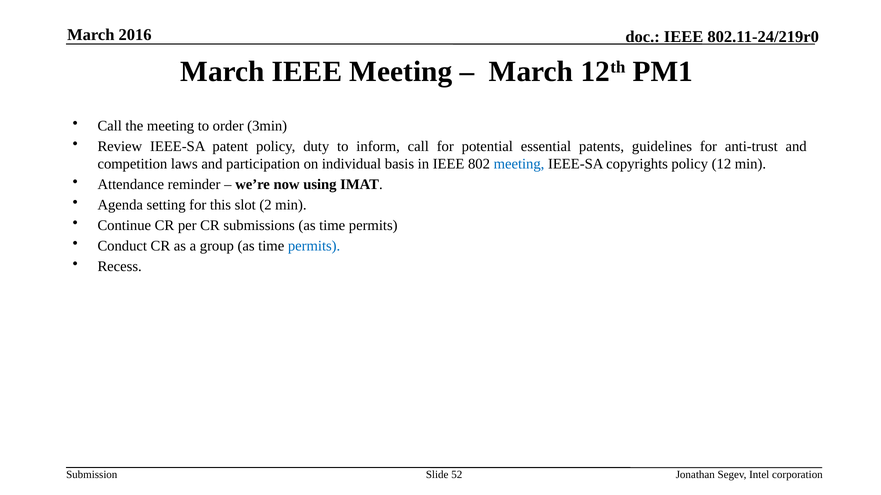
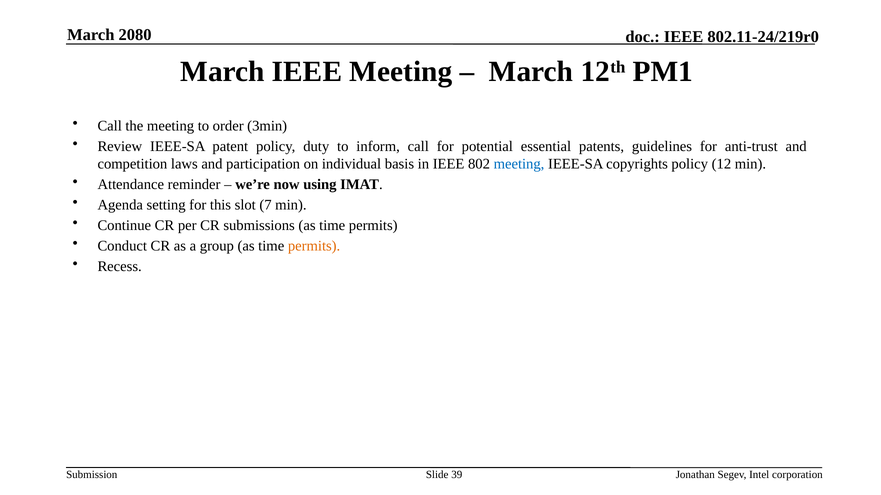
2016: 2016 -> 2080 (135, 35)
2: 2 -> 7 (266, 205)
permits colour: blue -> orange (314, 246)
52: 52 -> 39 (457, 475)
